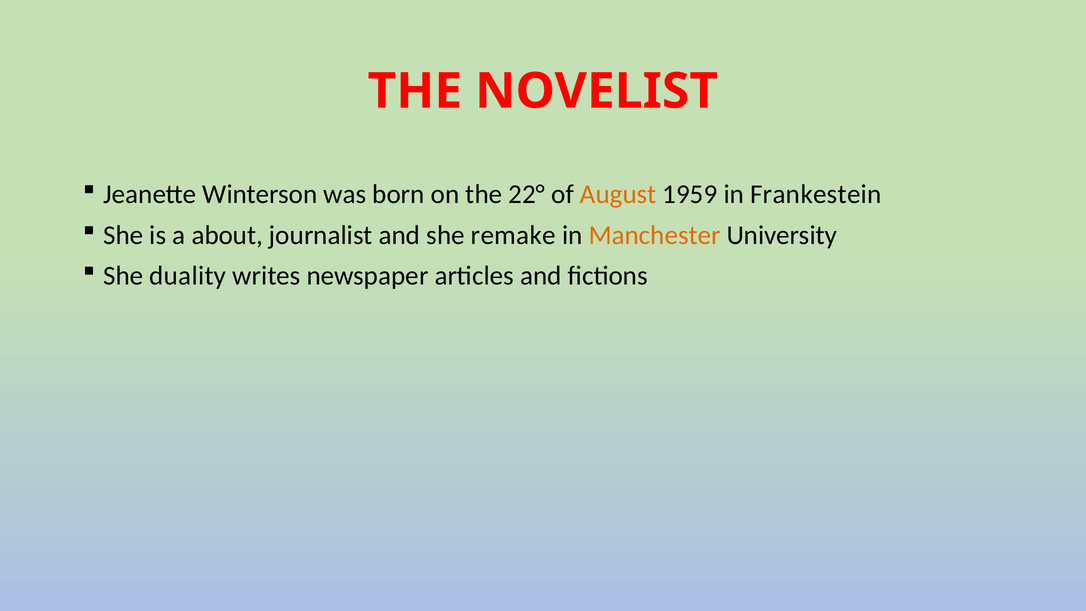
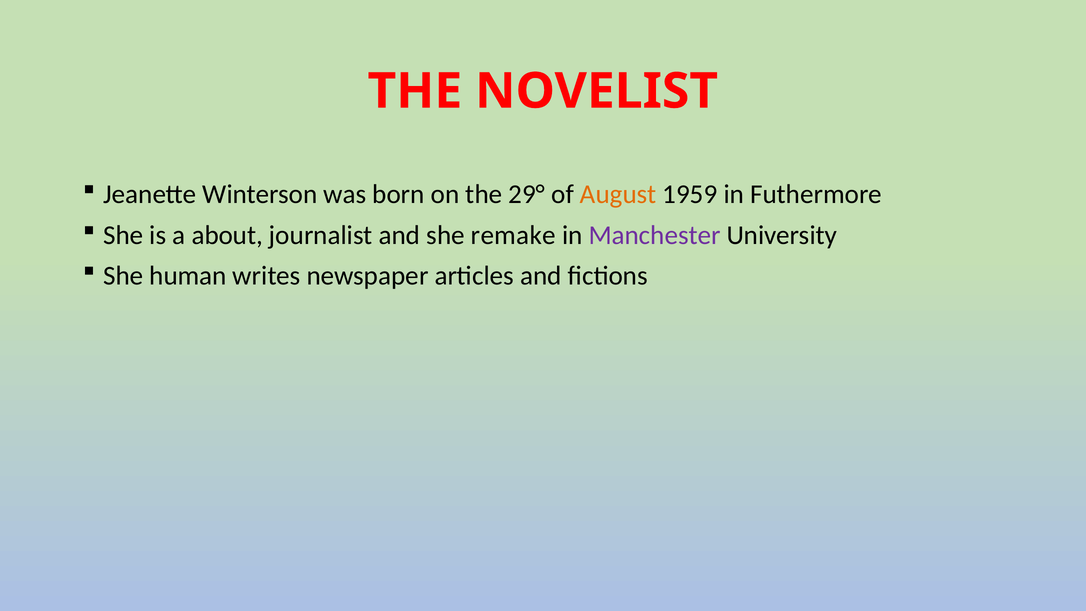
22°: 22° -> 29° (527, 194)
Frankestein: Frankestein -> Futhermore (816, 194)
Manchester colour: orange -> purple (655, 235)
duality: duality -> human (188, 276)
